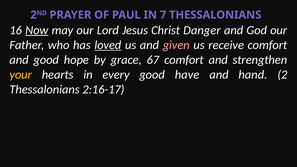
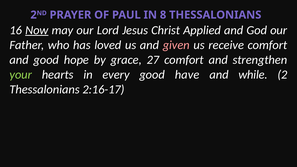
7: 7 -> 8 (163, 15)
Danger: Danger -> Applied (202, 30)
loved underline: present -> none (108, 45)
67: 67 -> 27 (153, 60)
your colour: yellow -> light green (21, 75)
hand: hand -> while (253, 75)
